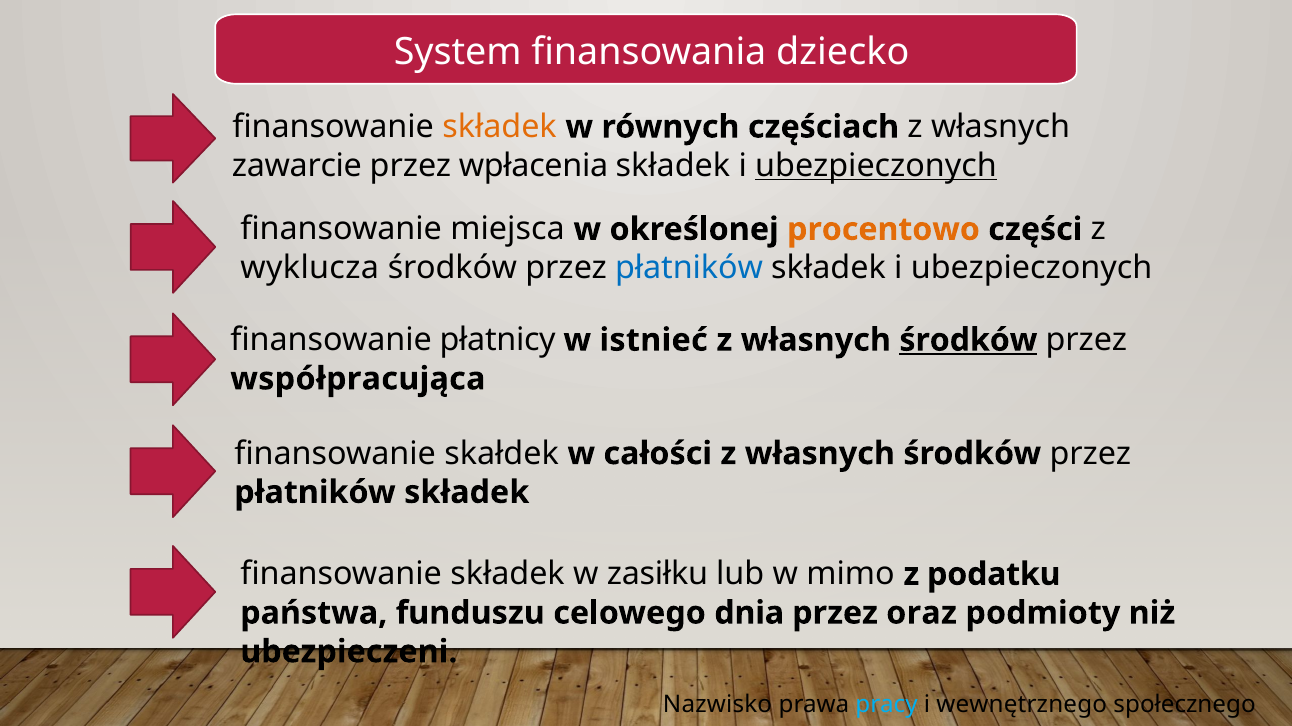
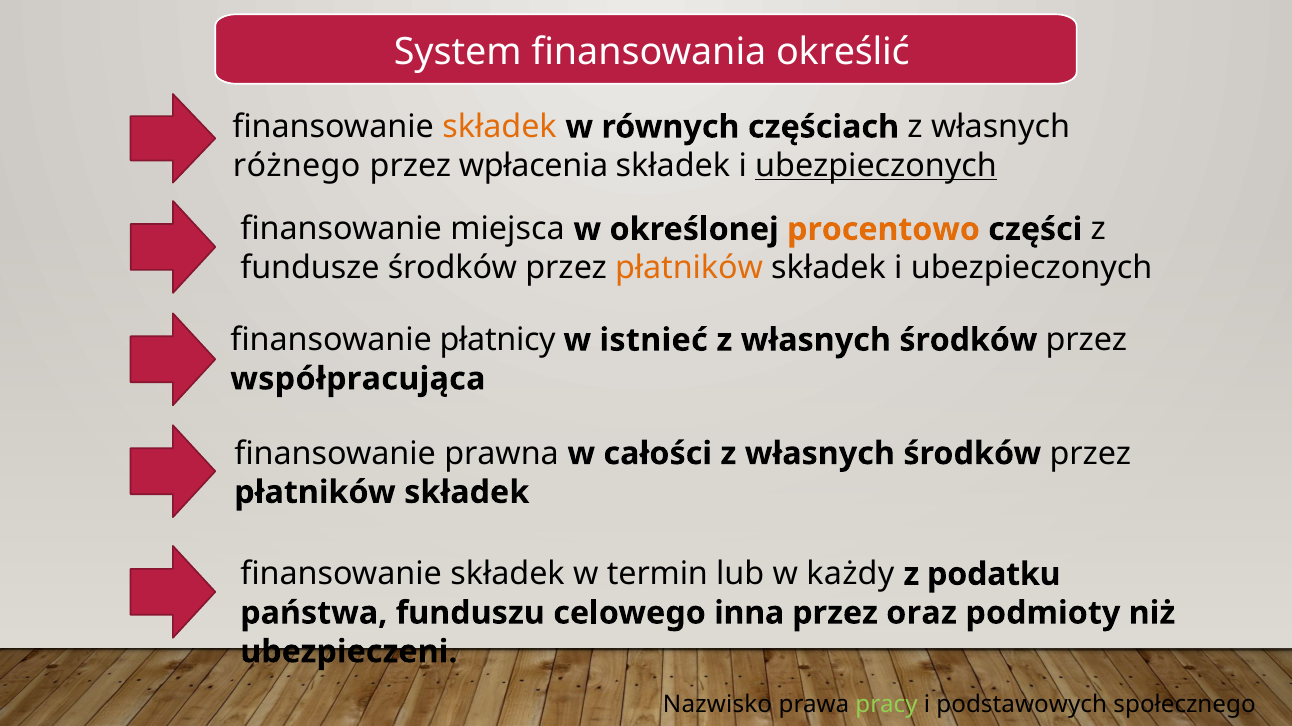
dziecko: dziecko -> określić (843, 52)
zawarcie: zawarcie -> różnego (297, 166)
wyklucza: wyklucza -> fundusze (310, 268)
płatników colour: blue -> orange (689, 268)
środków underline: present -> none (968, 340)
skałdek: skałdek -> prawna (502, 454)
zasiłku: zasiłku -> termin (657, 575)
mimo: mimo -> każdy (850, 575)
dnia: dnia -> inna (749, 614)
pracy colour: light blue -> light green (887, 705)
wewnętrznego: wewnętrznego -> podstawowych (1022, 705)
